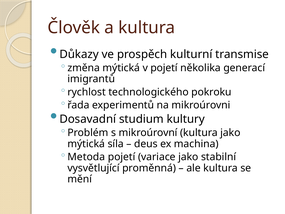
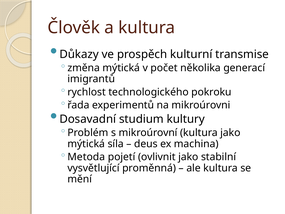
v pojetí: pojetí -> počet (164, 68)
variace: variace -> ovlivnit (157, 157)
